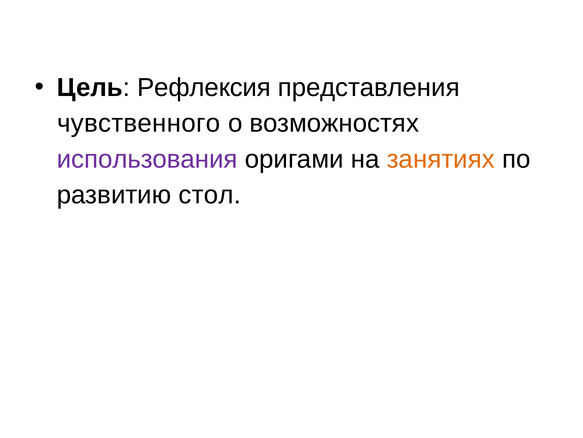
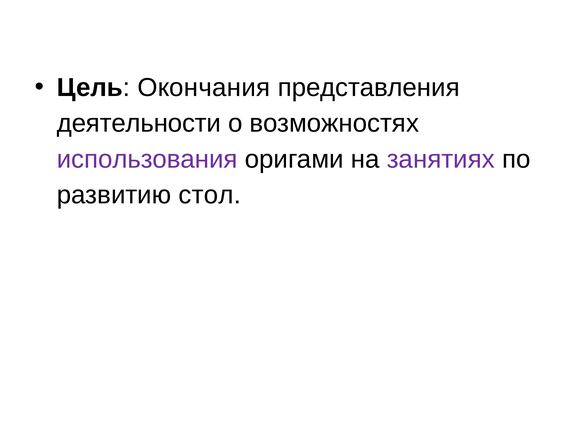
Рефлексия: Рефлексия -> Окончания (204, 87)
чувственного: чувственного -> деятельности (139, 123)
занятиях colour: orange -> purple (441, 159)
